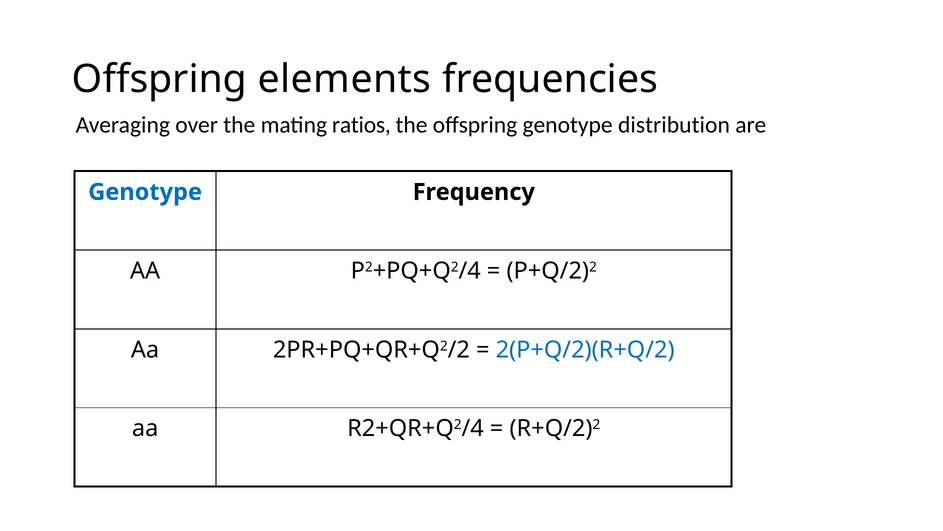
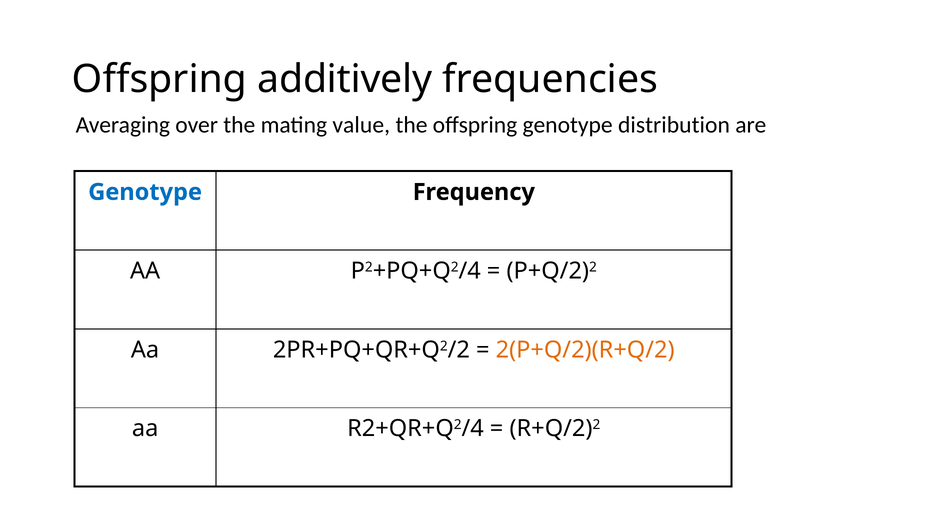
elements: elements -> additively (345, 79)
ratios: ratios -> value (361, 125)
2(P+Q/2)(R+Q/2 colour: blue -> orange (585, 350)
